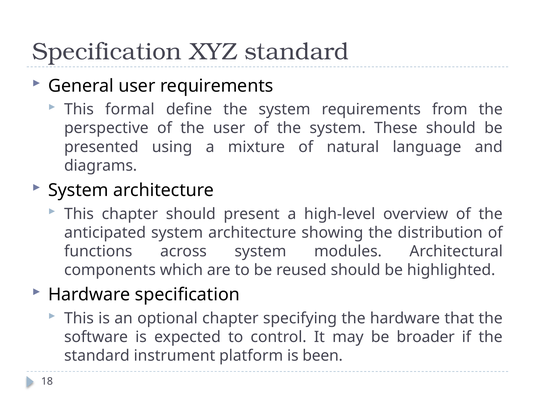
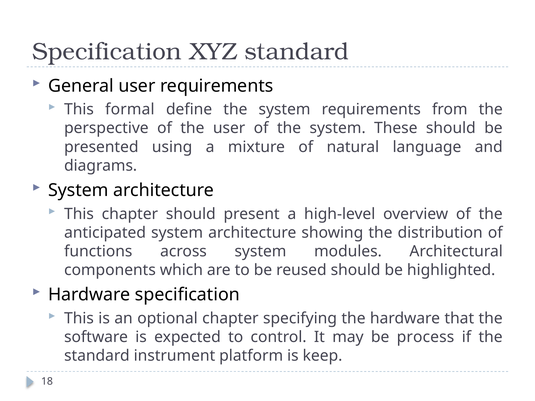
broader: broader -> process (425, 337)
been: been -> keep (323, 356)
